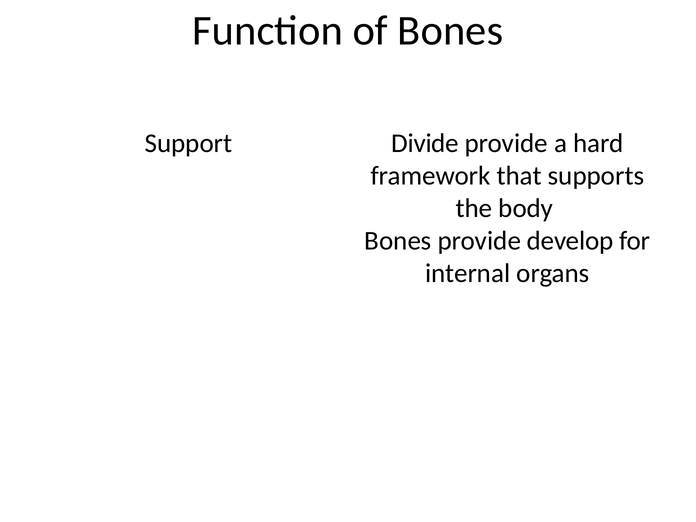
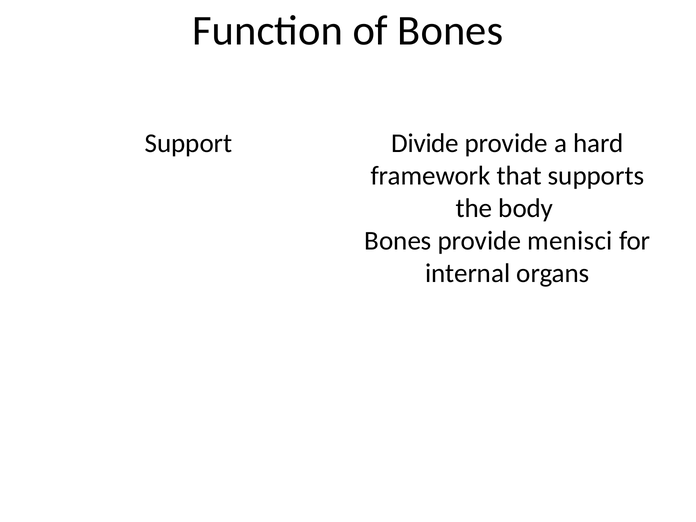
develop: develop -> menisci (570, 241)
